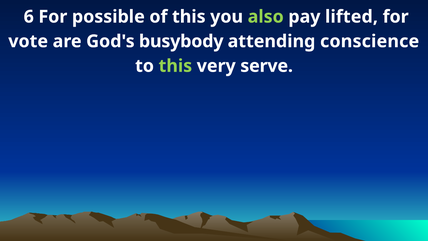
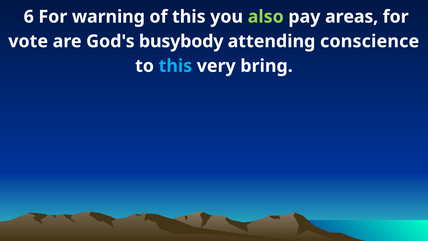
possible: possible -> warning (108, 17)
lifted: lifted -> areas (352, 17)
this colour: light green -> light blue (175, 66)
serve: serve -> bring (267, 66)
